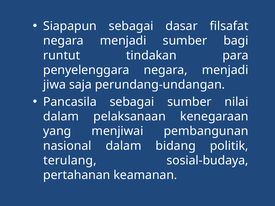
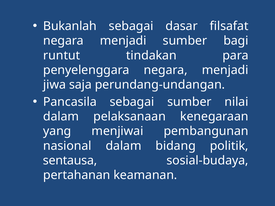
Siapapun: Siapapun -> Bukanlah (70, 26)
terulang: terulang -> sentausa (70, 161)
